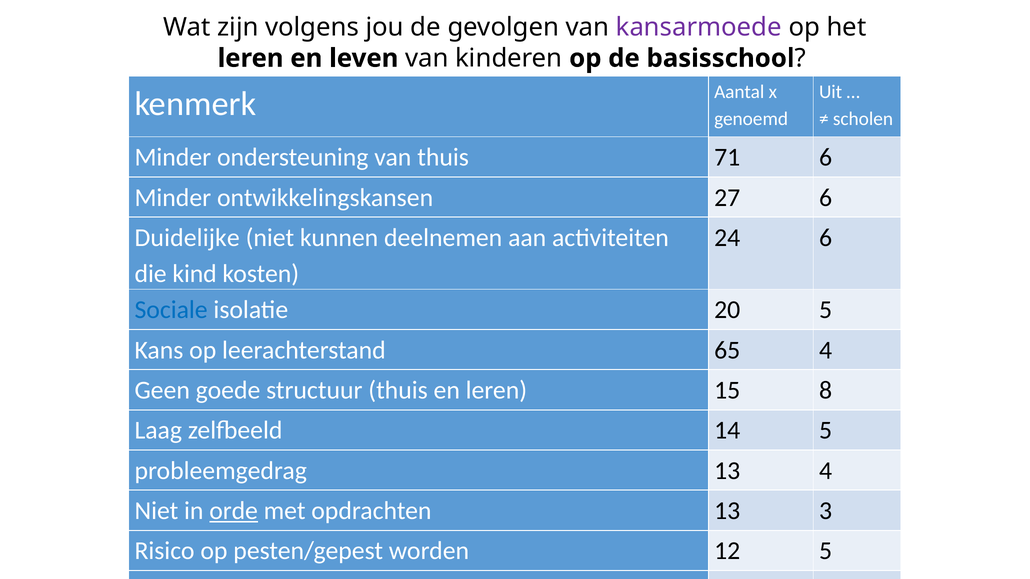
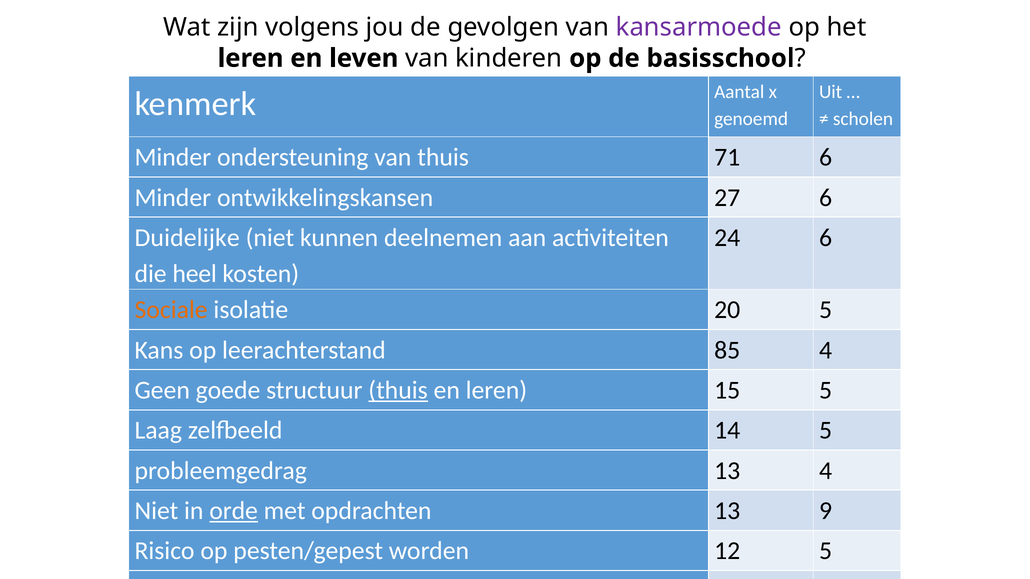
kind: kind -> heel (195, 274)
Sociale colour: blue -> orange (171, 310)
65: 65 -> 85 (727, 350)
thuis underline: none -> present (398, 390)
15 8: 8 -> 5 (826, 390)
3: 3 -> 9 (826, 511)
